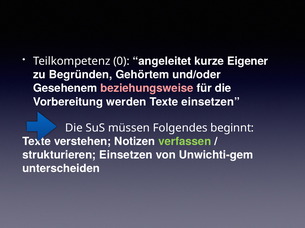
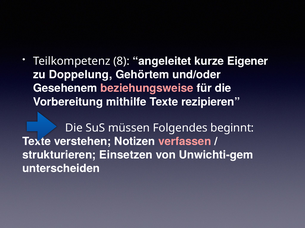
0: 0 -> 8 (121, 61)
Begründen: Begründen -> Doppelung (81, 75)
werden: werden -> mithilfe (126, 102)
Texte einsetzen: einsetzen -> rezipieren (211, 102)
verfassen colour: light green -> pink (185, 142)
